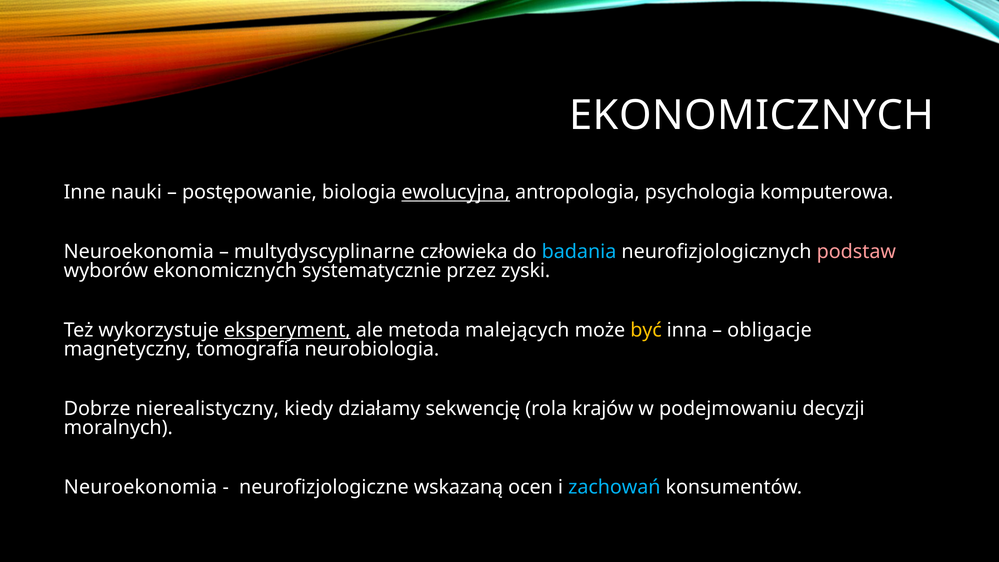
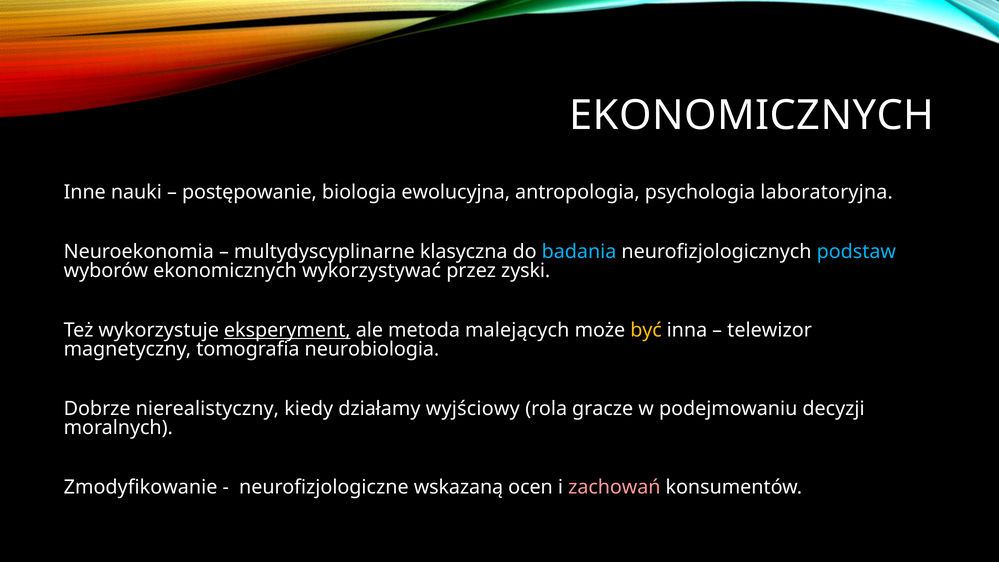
ewolucyjna underline: present -> none (456, 192)
komputerowa: komputerowa -> laboratoryjna (827, 192)
człowieka: człowieka -> klasyczna (464, 252)
podstaw colour: pink -> light blue (856, 252)
systematycznie: systematycznie -> wykorzystywać (372, 271)
obligacje: obligacje -> telewizor (770, 330)
sekwencję: sekwencję -> wyjściowy (473, 409)
krajów: krajów -> gracze (603, 409)
Neuroekonomia: Neuroekonomia -> Zmodyfikowanie (141, 487)
zachowań colour: light blue -> pink (614, 487)
